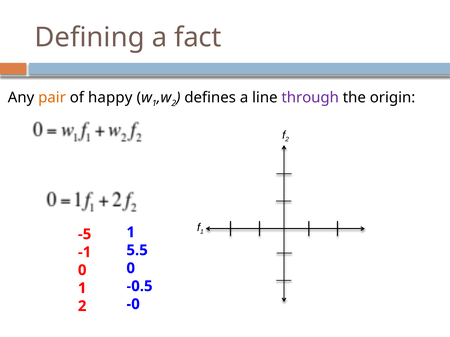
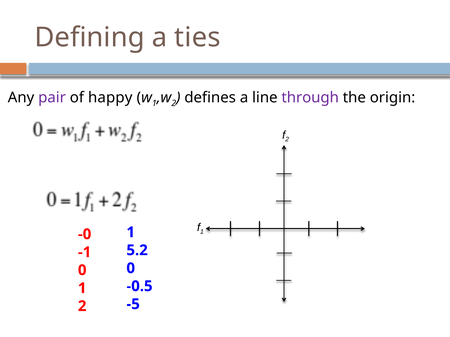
fact: fact -> ties (198, 38)
pair colour: orange -> purple (52, 98)
-5: -5 -> -0 (85, 235)
5.5: 5.5 -> 5.2 (137, 251)
-0: -0 -> -5 (133, 305)
